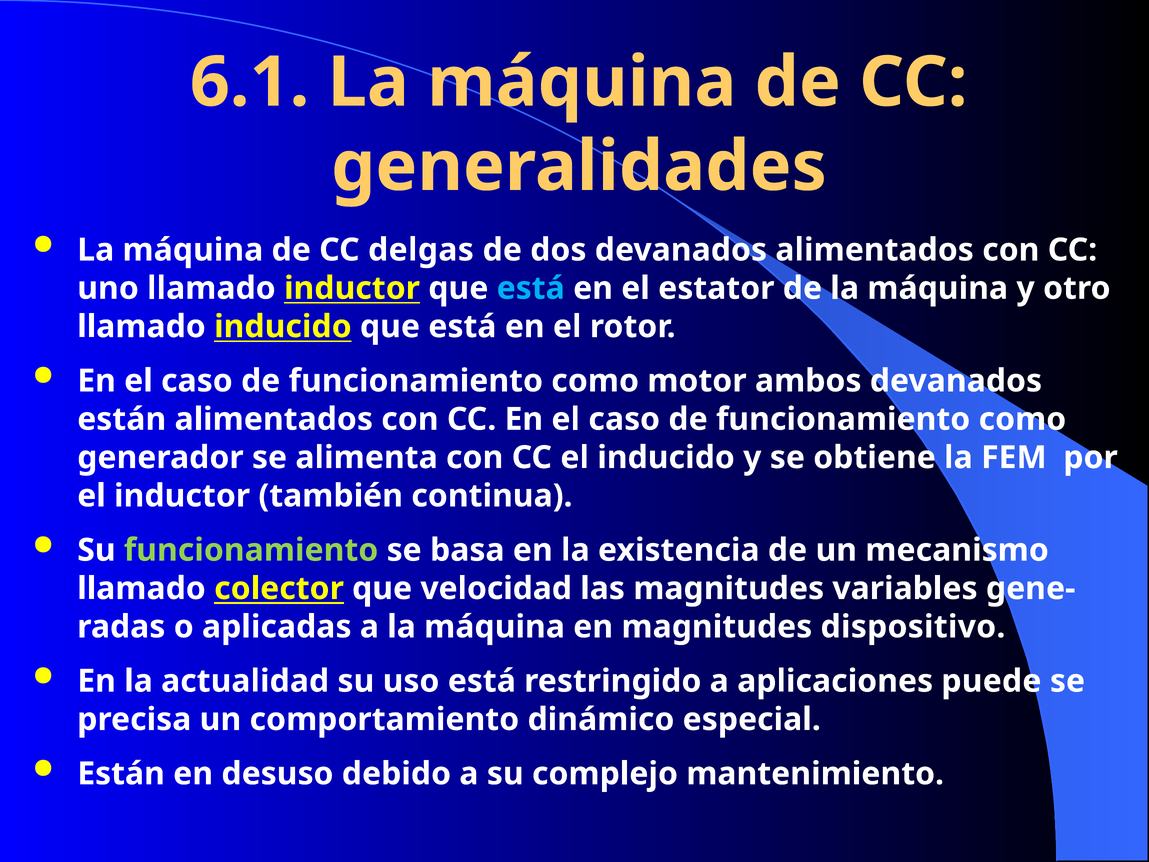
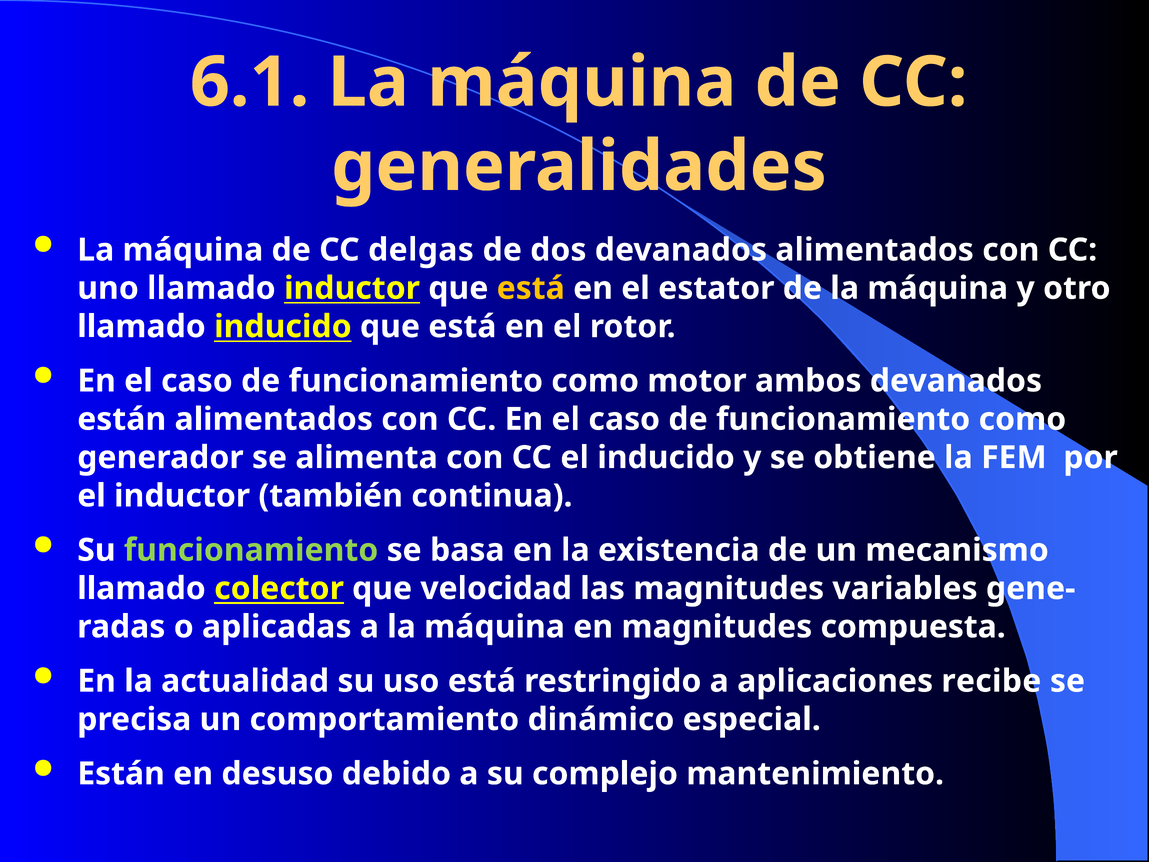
está colour: light blue -> yellow (531, 288)
dispositivo: dispositivo -> compuesta (913, 627)
puede: puede -> recibe (991, 681)
